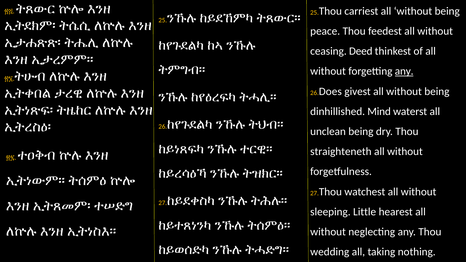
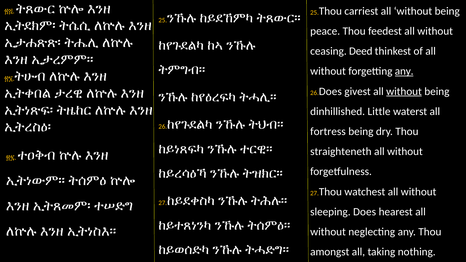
without underline: none -> present (404, 91)
Mind: Mind -> Little (379, 111)
unclean: unclean -> fortress (328, 132)
sleeping Little: Little -> Does (365, 212)
wedding: wedding -> amongst (330, 252)
